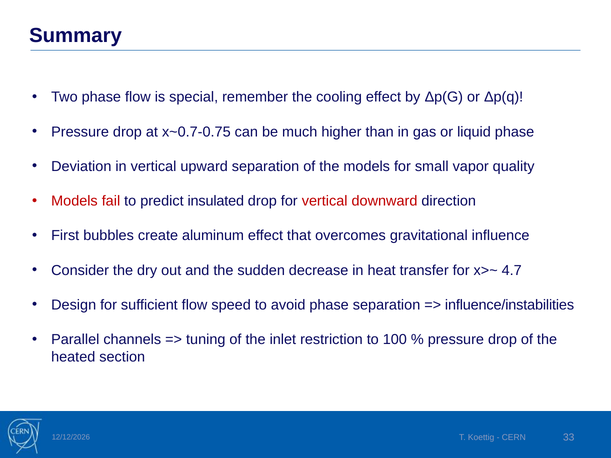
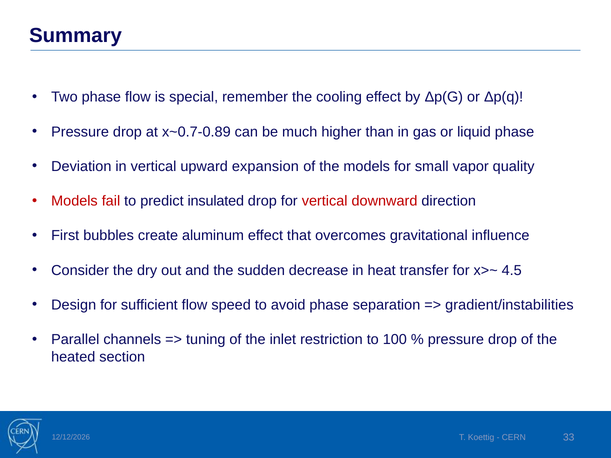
x~0.7-0.75: x~0.7-0.75 -> x~0.7-0.89 (196, 132)
upward separation: separation -> expansion (265, 167)
4.7: 4.7 -> 4.5 (512, 270)
influence/instabilities: influence/instabilities -> gradient/instabilities (509, 305)
